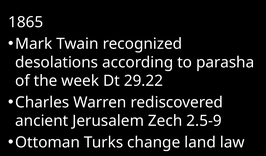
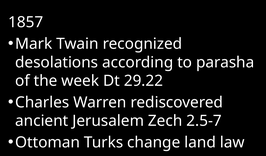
1865: 1865 -> 1857 (26, 22)
2.5-9: 2.5-9 -> 2.5-7 (204, 121)
